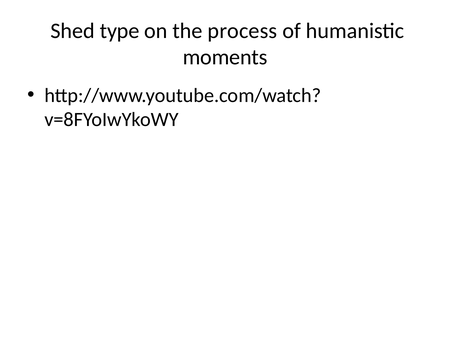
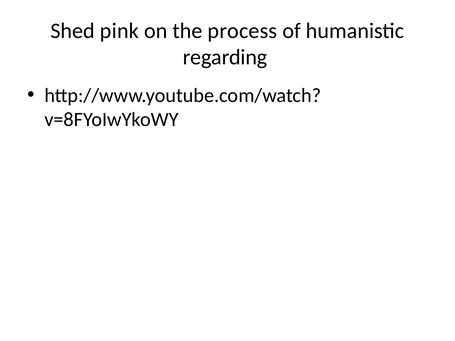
type: type -> pink (119, 31)
moments: moments -> regarding (225, 57)
